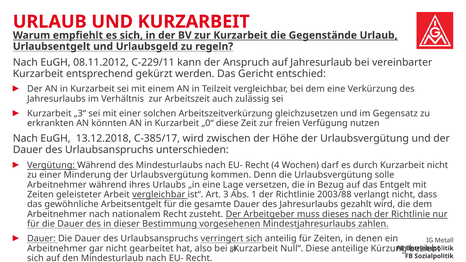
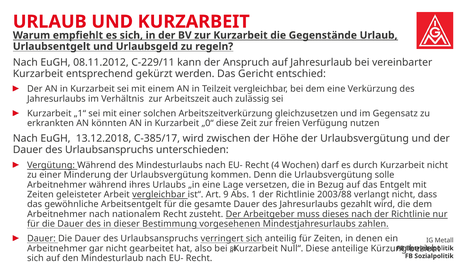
„3“: „3“ -> „1“ (80, 113)
3: 3 -> 9 (226, 195)
